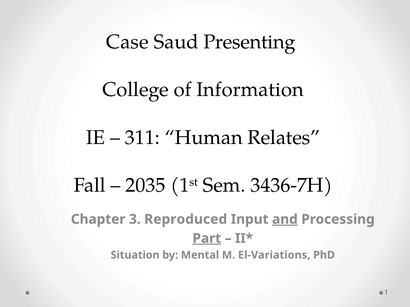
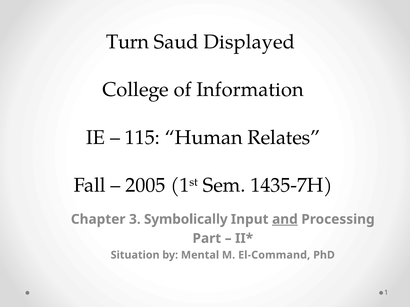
Case: Case -> Turn (128, 42)
Presenting: Presenting -> Displayed (249, 42)
311: 311 -> 115 (142, 138)
2035: 2035 -> 2005 (146, 186)
3436-7H: 3436-7H -> 1435-7H (292, 186)
Reproduced: Reproduced -> Symbolically (186, 220)
Part underline: present -> none (207, 239)
El-Variations: El-Variations -> El-Command (274, 255)
